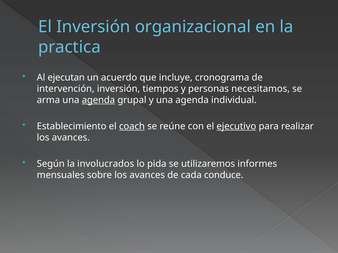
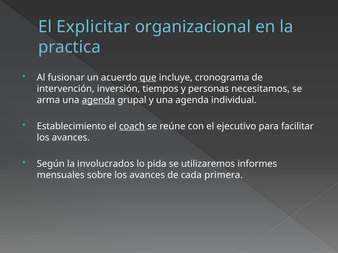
El Inversión: Inversión -> Explicitar (93, 27)
ejecutan: ejecutan -> fusionar (66, 78)
que underline: none -> present (148, 78)
ejecutivo underline: present -> none (236, 126)
realizar: realizar -> facilitar (297, 126)
conduce: conduce -> primera (224, 175)
